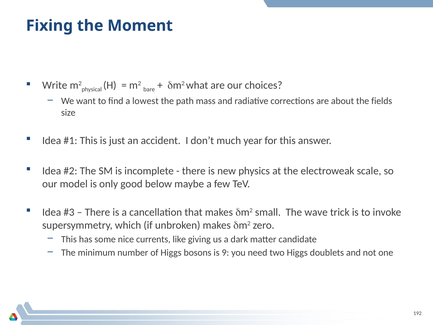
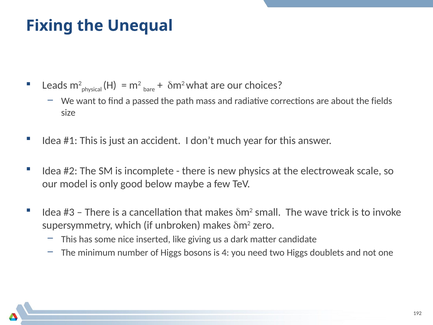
Moment: Moment -> Unequal (140, 26)
Write: Write -> Leads (55, 85)
lowest: lowest -> passed (146, 101)
currents: currents -> inserted (153, 239)
9: 9 -> 4 (225, 253)
